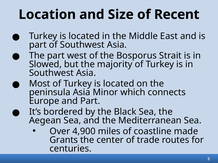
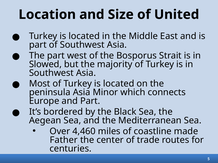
Recent: Recent -> United (177, 15)
4,900: 4,900 -> 4,460 (84, 132)
Grants: Grants -> Father (64, 140)
